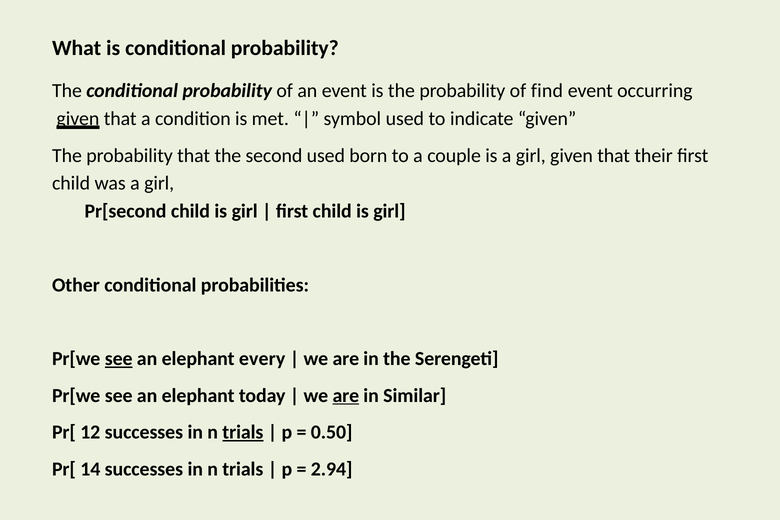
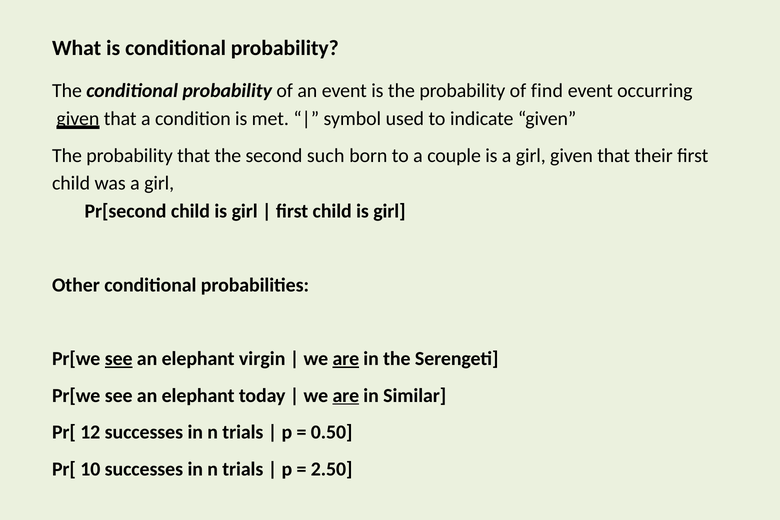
second used: used -> such (326, 156)
every: every -> virgin (262, 359)
are underline: none -> present (346, 359)
trials underline: present -> none (243, 432)
14: 14 -> 10 (90, 469)
2.94: 2.94 -> 2.50 (332, 469)
